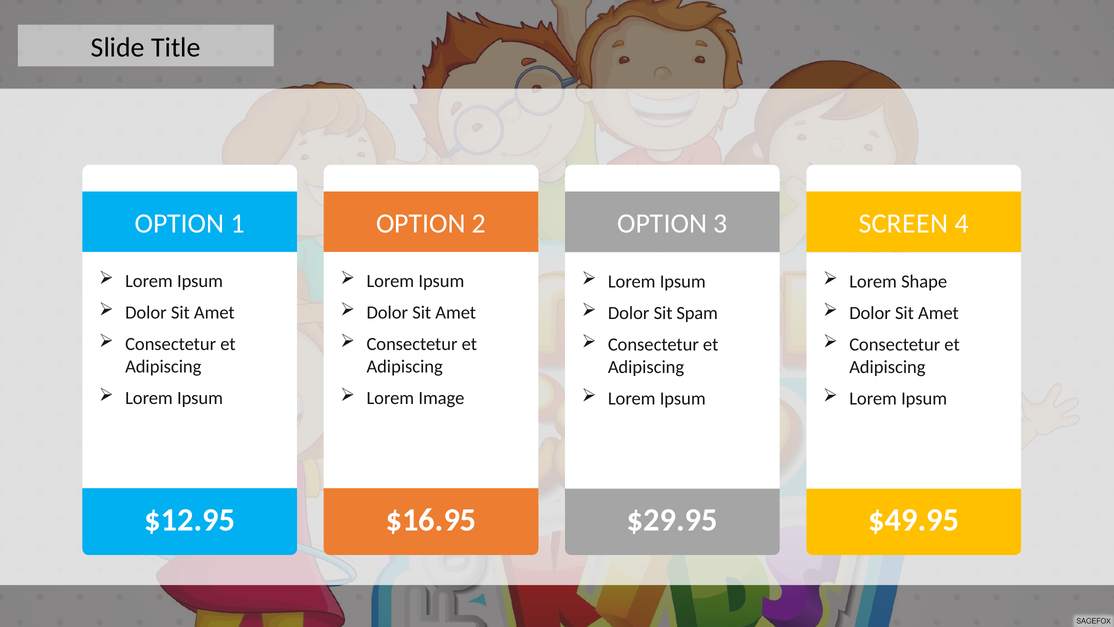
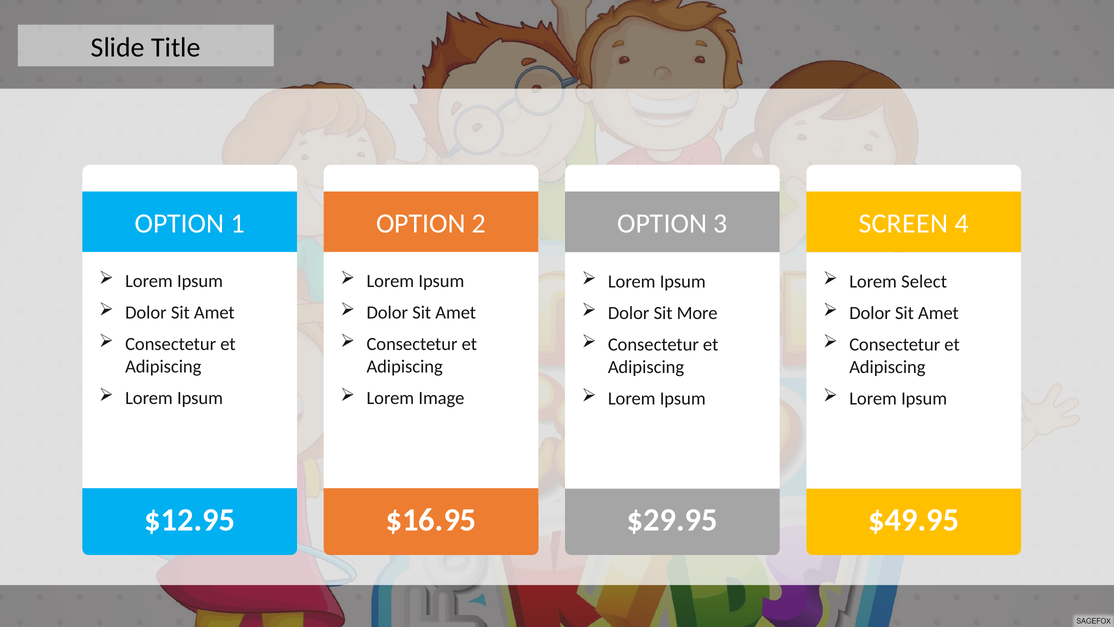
Shape: Shape -> Select (924, 281)
Spam: Spam -> More (697, 313)
